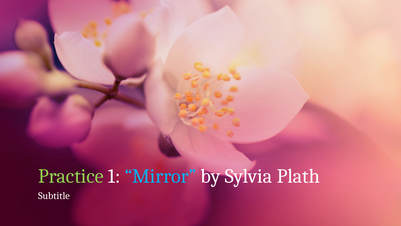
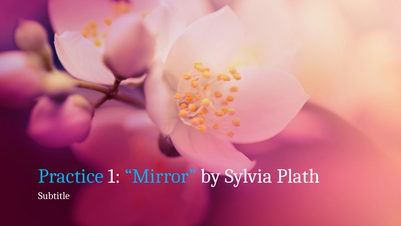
Practice colour: light green -> light blue (71, 176)
